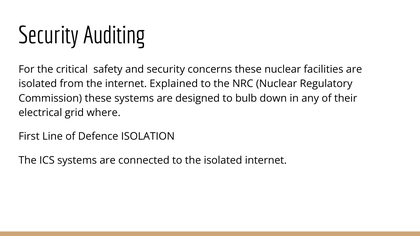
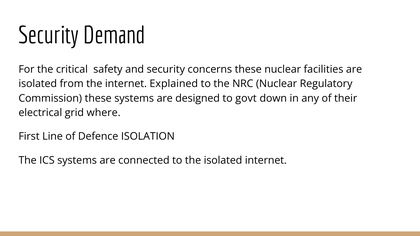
Auditing: Auditing -> Demand (114, 36)
bulb: bulb -> govt (246, 98)
